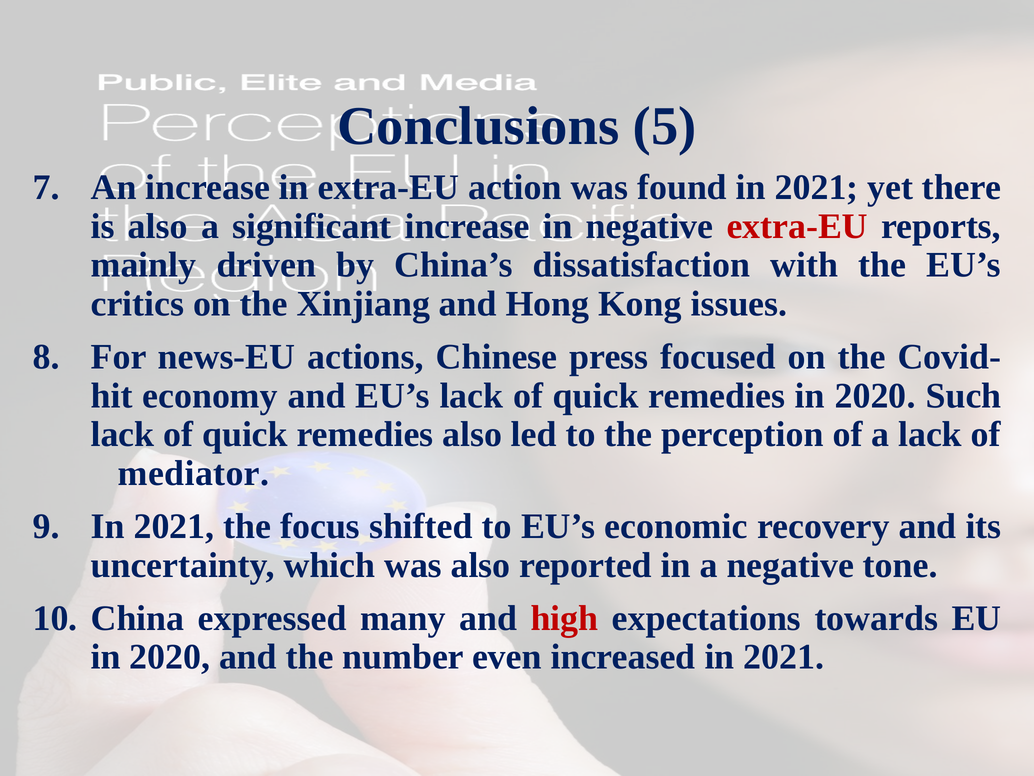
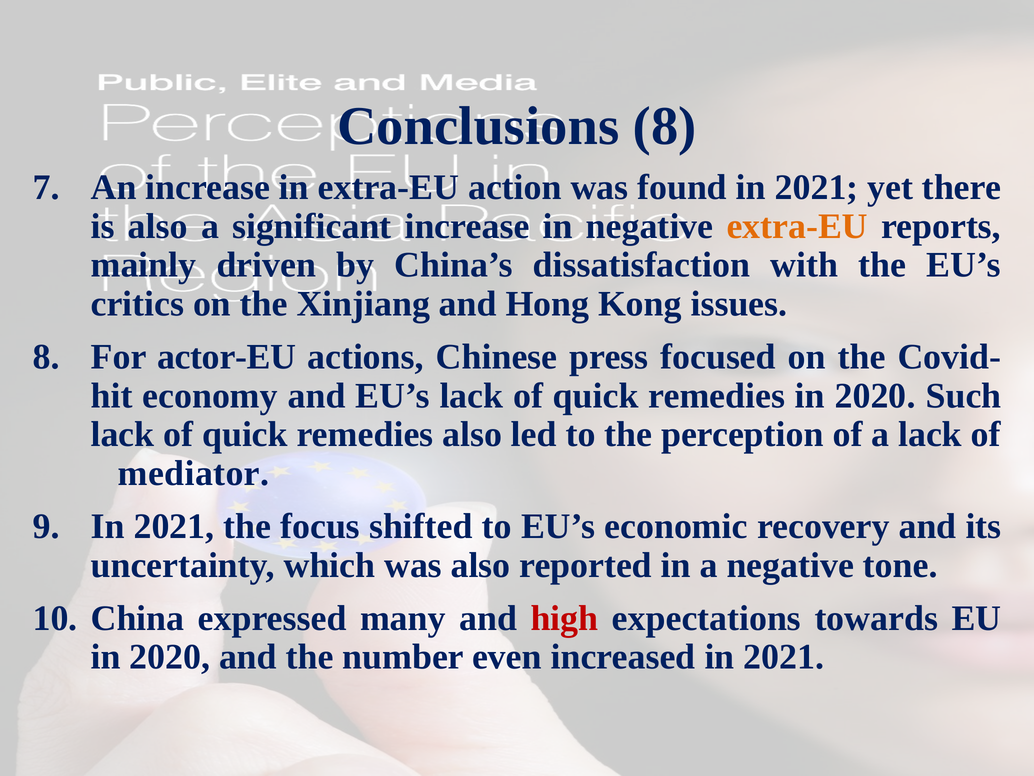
Conclusions 5: 5 -> 8 (665, 126)
extra-EU colour: red -> orange (797, 226)
news-EU: news-EU -> actor-EU (227, 357)
